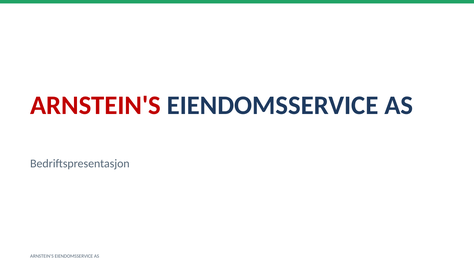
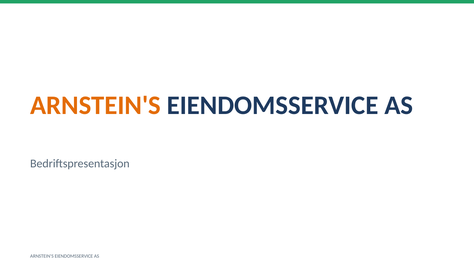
ARNSTEIN'S colour: red -> orange (95, 105)
